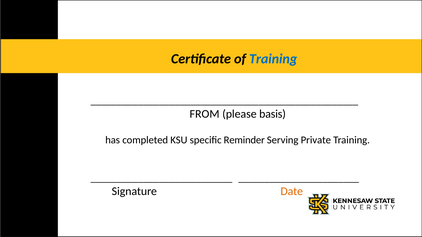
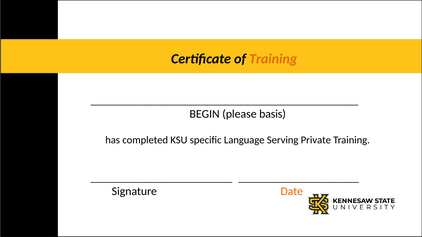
Training colour: blue -> orange (273, 59)
FROM: FROM -> BEGIN (205, 114)
Reminder: Reminder -> Language (244, 140)
